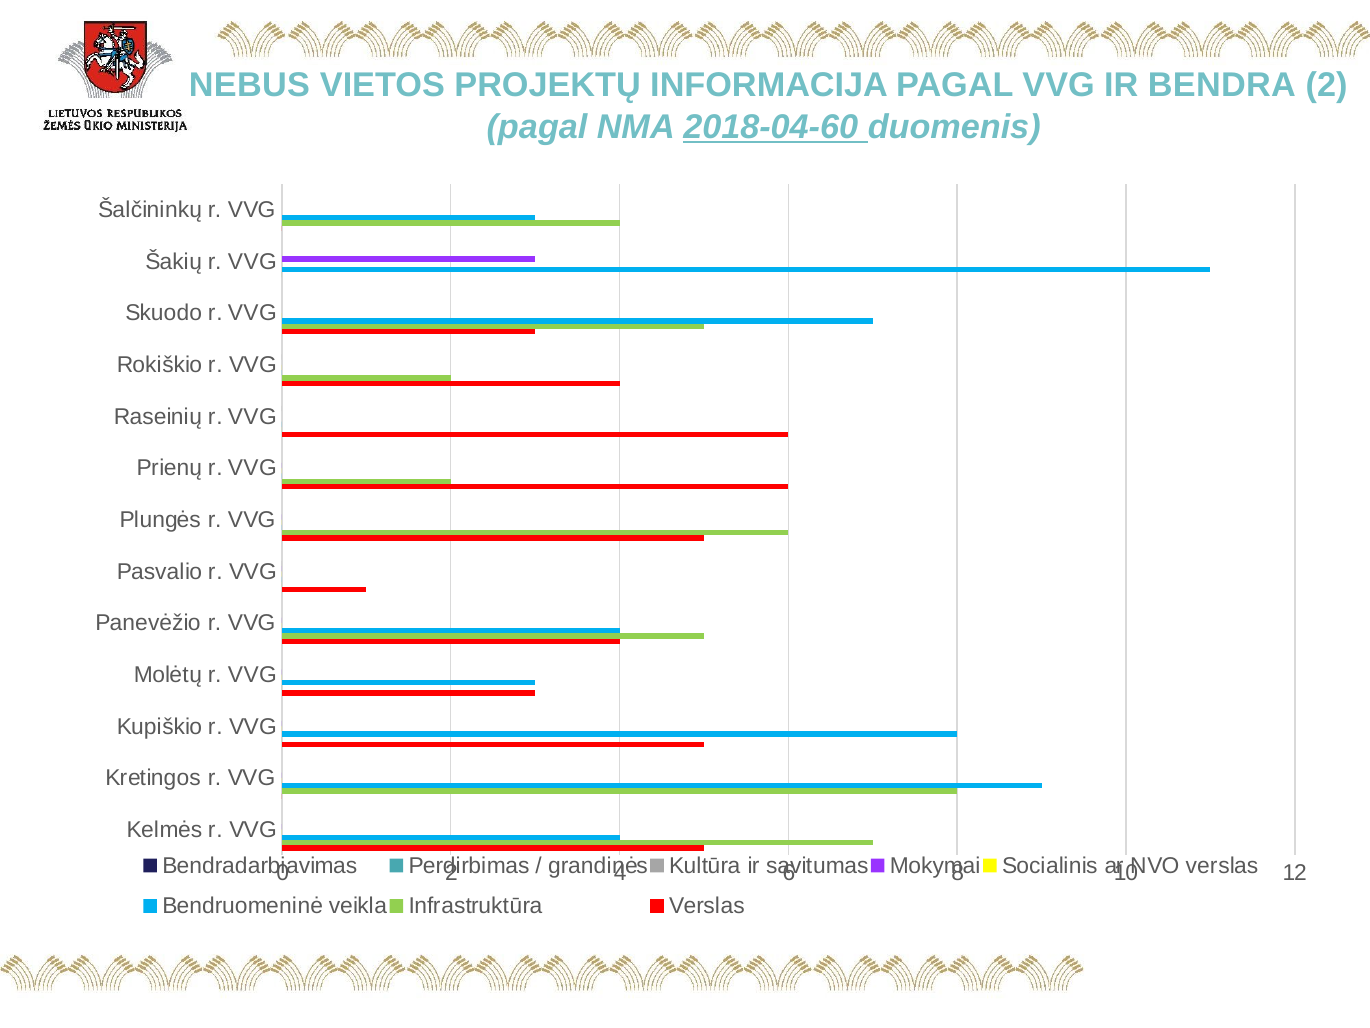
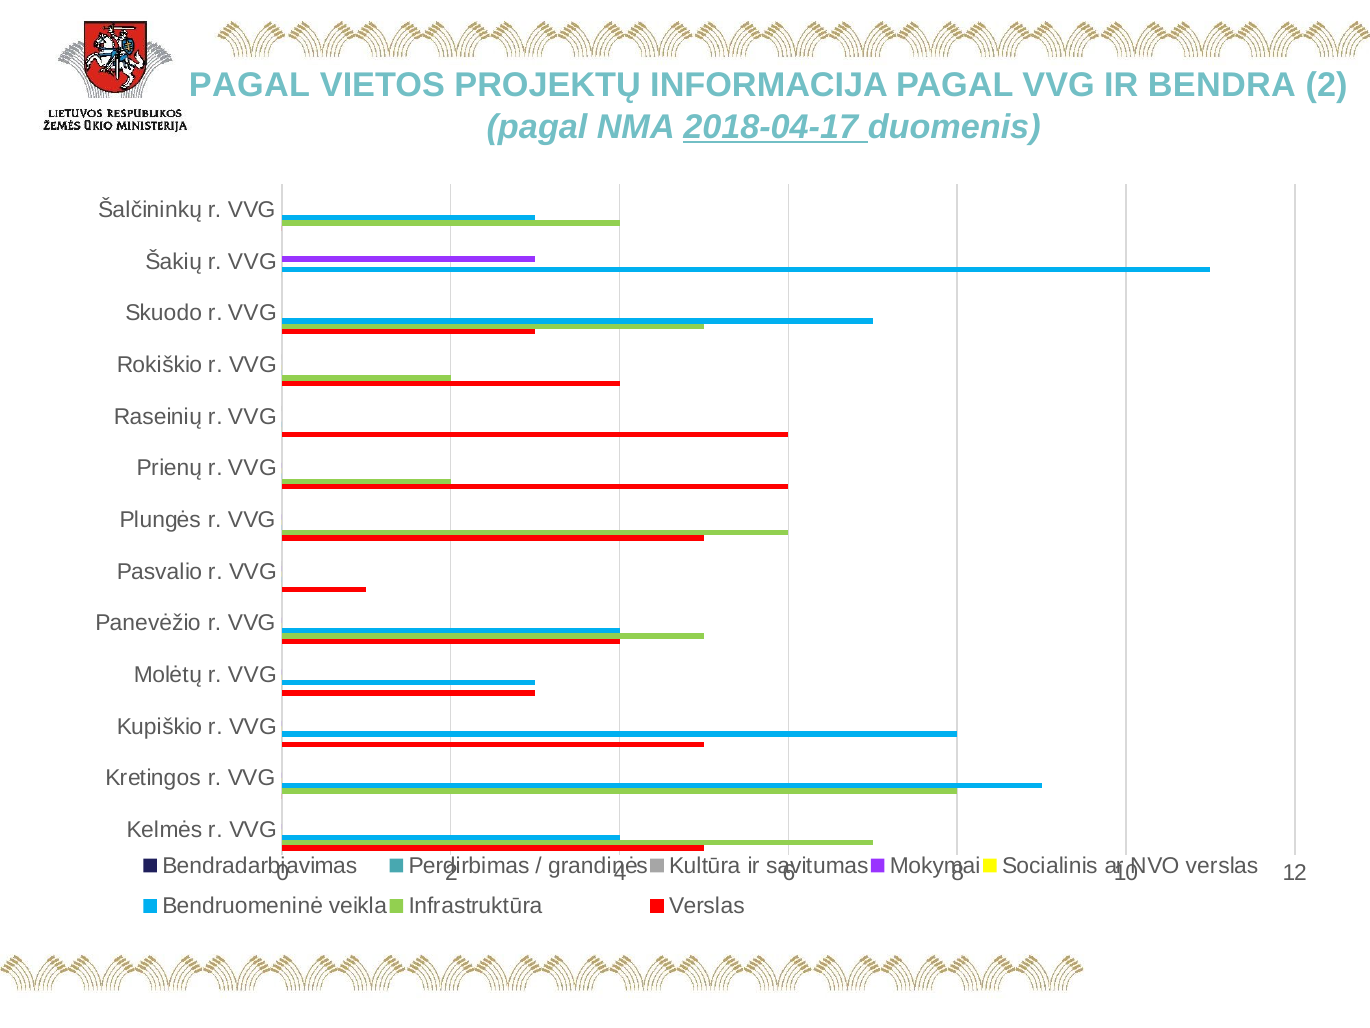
NEBUS: NEBUS -> PAGAL (249, 86)
2018-04-60: 2018-04-60 -> 2018-04-17 (771, 127)
